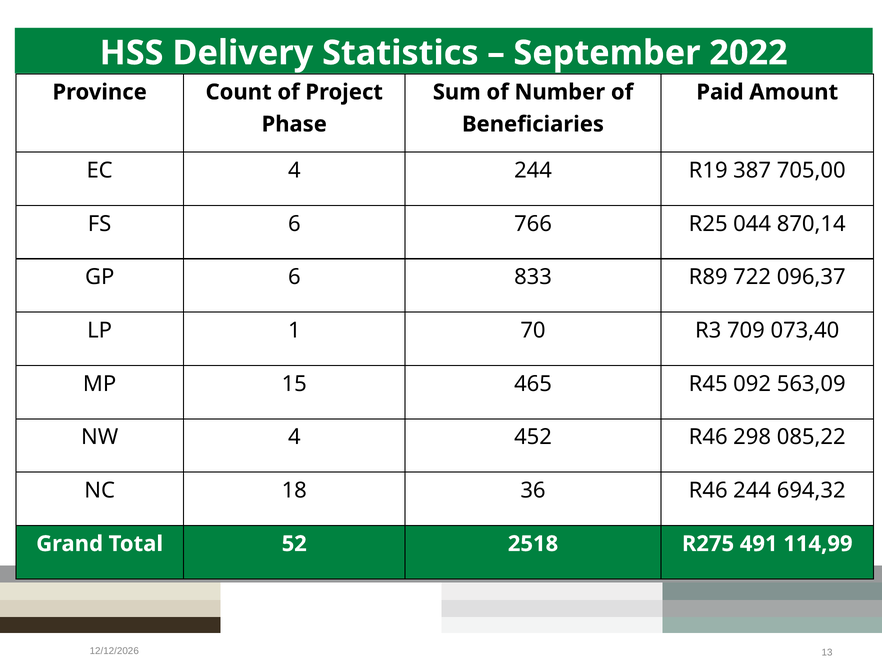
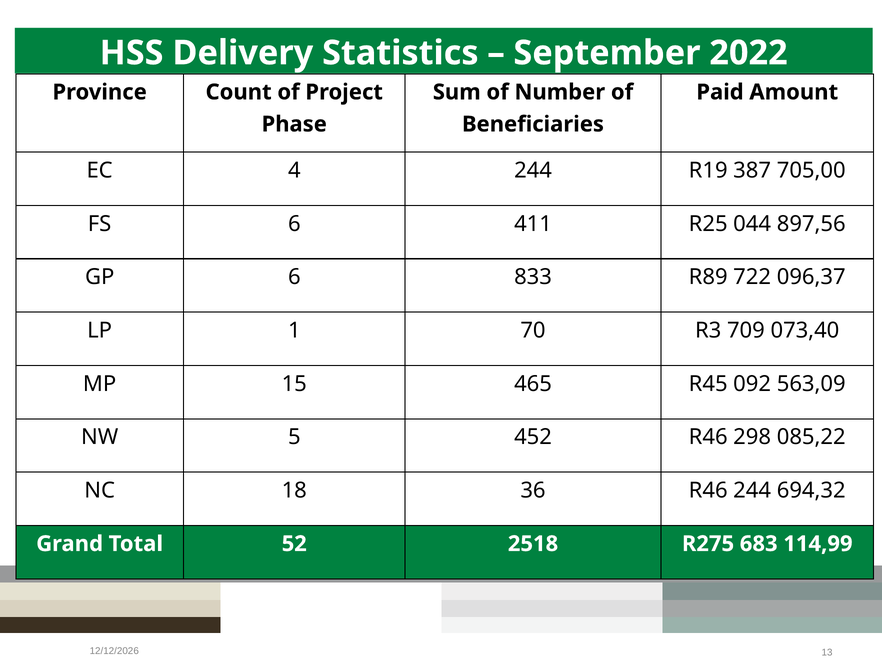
766: 766 -> 411 (533, 224)
870,14: 870,14 -> 897,56 (811, 224)
NW 4: 4 -> 5 (294, 437)
491: 491 -> 683 (759, 543)
